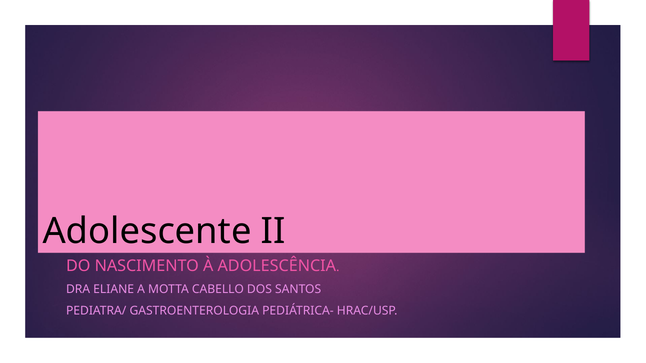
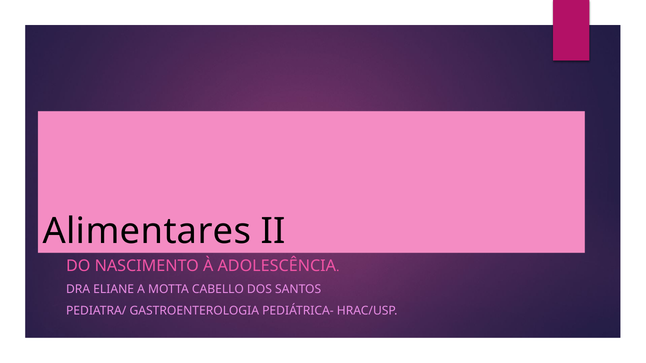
Adolescente: Adolescente -> Alimentares (147, 231)
